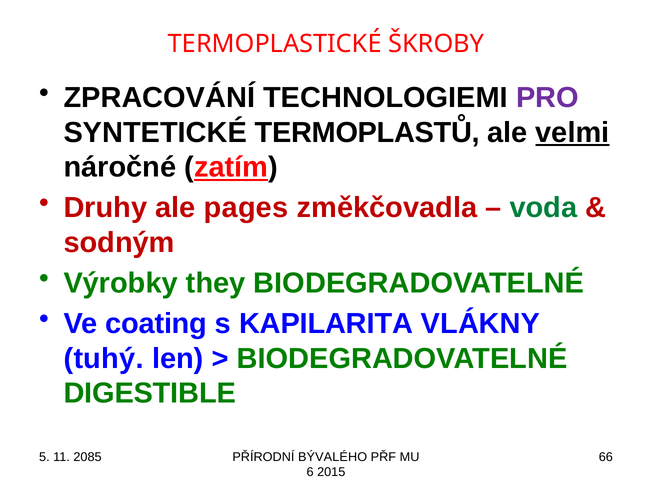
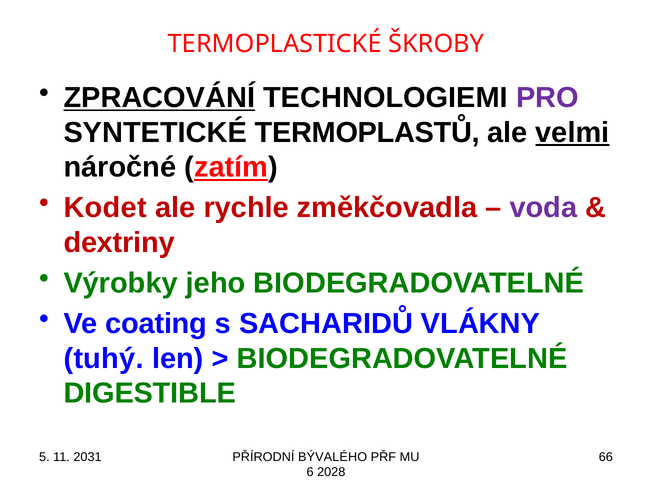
ZPRACOVÁNÍ underline: none -> present (159, 98)
Druhy: Druhy -> Kodet (105, 208)
pages: pages -> rychle (246, 208)
voda colour: green -> purple (543, 208)
sodným: sodným -> dextriny (119, 243)
they: they -> jeho (216, 283)
KAPILARITA: KAPILARITA -> SACHARIDŮ (326, 324)
2085: 2085 -> 2031 (88, 457)
2015: 2015 -> 2028 (331, 472)
